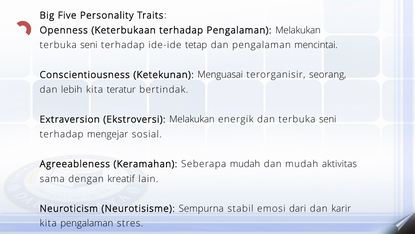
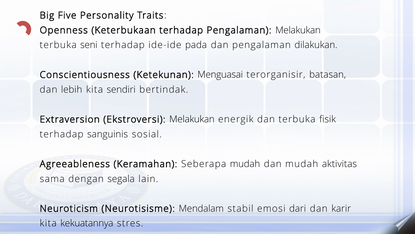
tetap: tetap -> pada (196, 45)
mencintai: mencintai -> dilakukan (316, 45)
seorang: seorang -> batasan (328, 75)
teratur: teratur -> sendiri (121, 89)
dan terbuka seni: seni -> fisik (328, 119)
mengejar: mengejar -> sanguinis (108, 134)
kreatif: kreatif -> segala (121, 178)
Sempurna: Sempurna -> Mendalam (201, 208)
kita pengalaman: pengalaman -> kekuatannya (87, 223)
